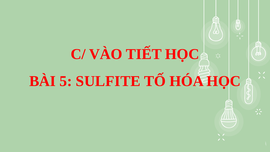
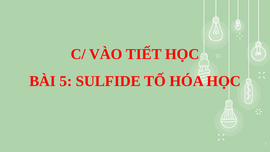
SULFITE: SULFITE -> SULFIDE (108, 81)
